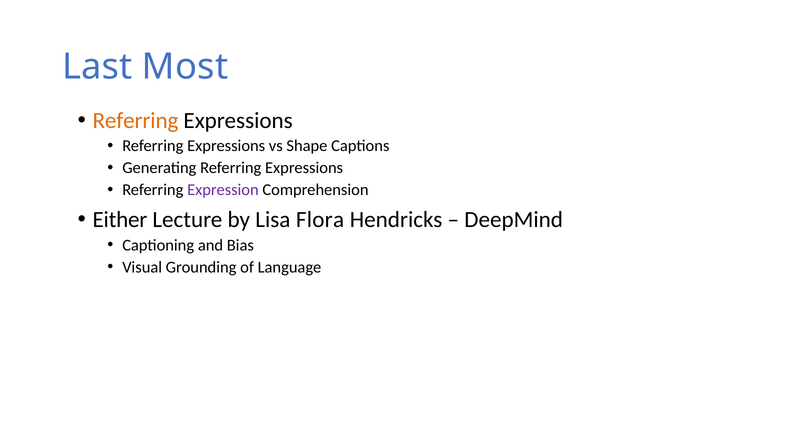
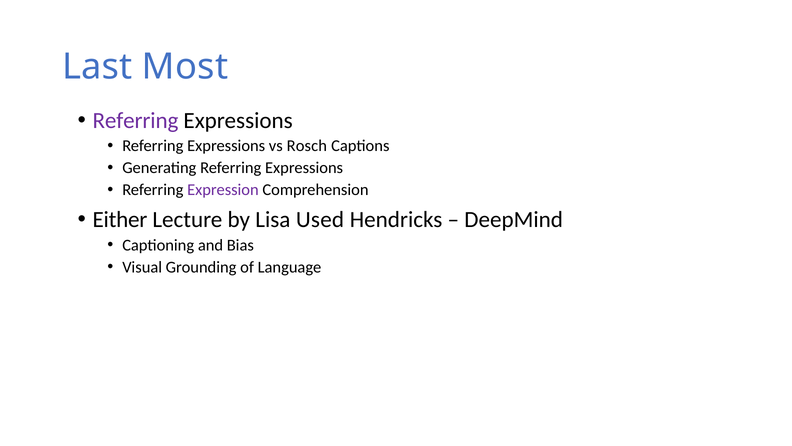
Referring colour: orange -> purple (135, 120)
Shape: Shape -> Rosch (307, 146)
Flora: Flora -> Used (320, 219)
